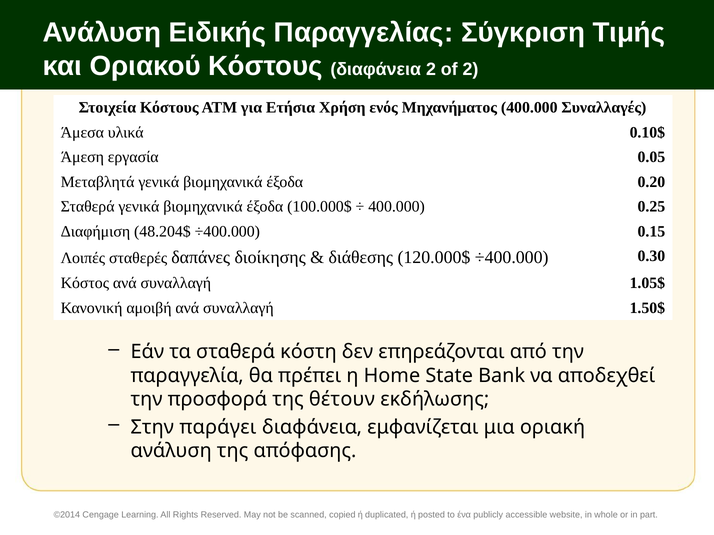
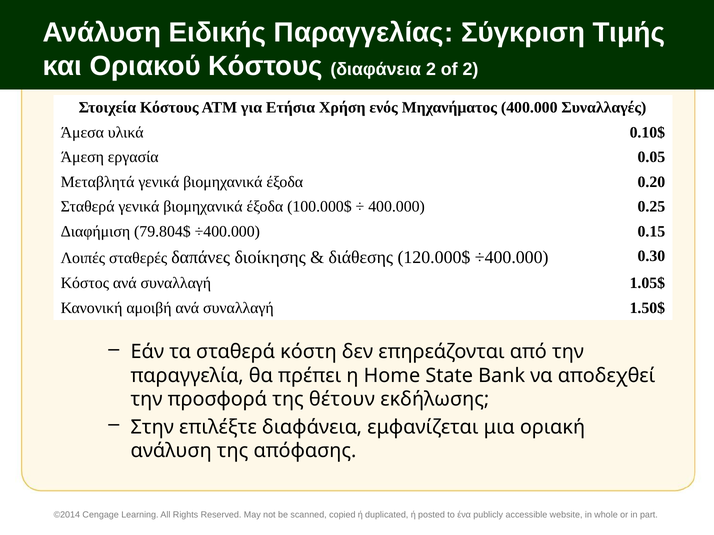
48.204$: 48.204$ -> 79.804$ (162, 232)
παράγει: παράγει -> επιλέξτε (218, 428)
